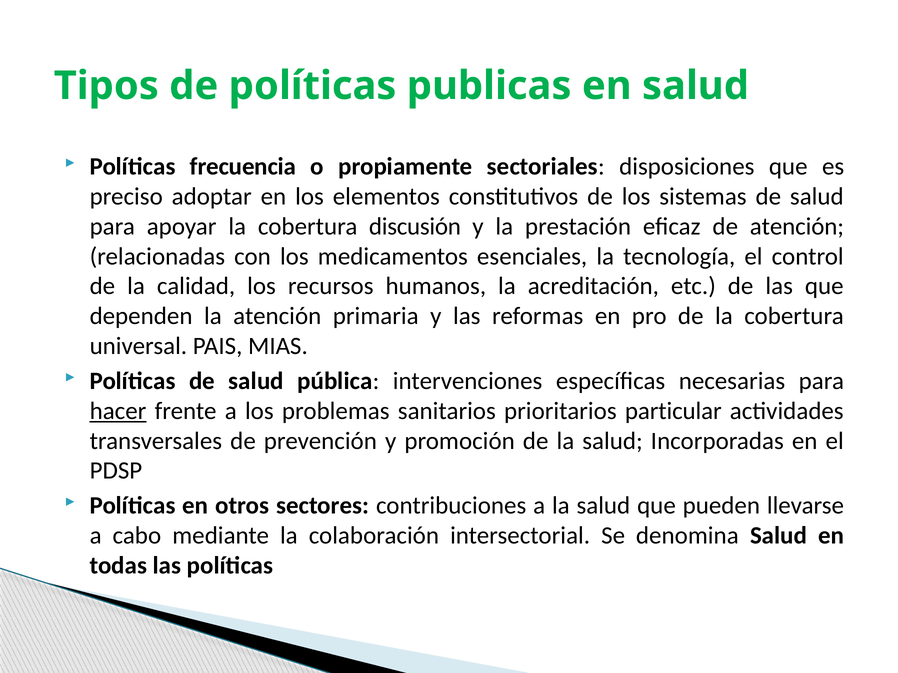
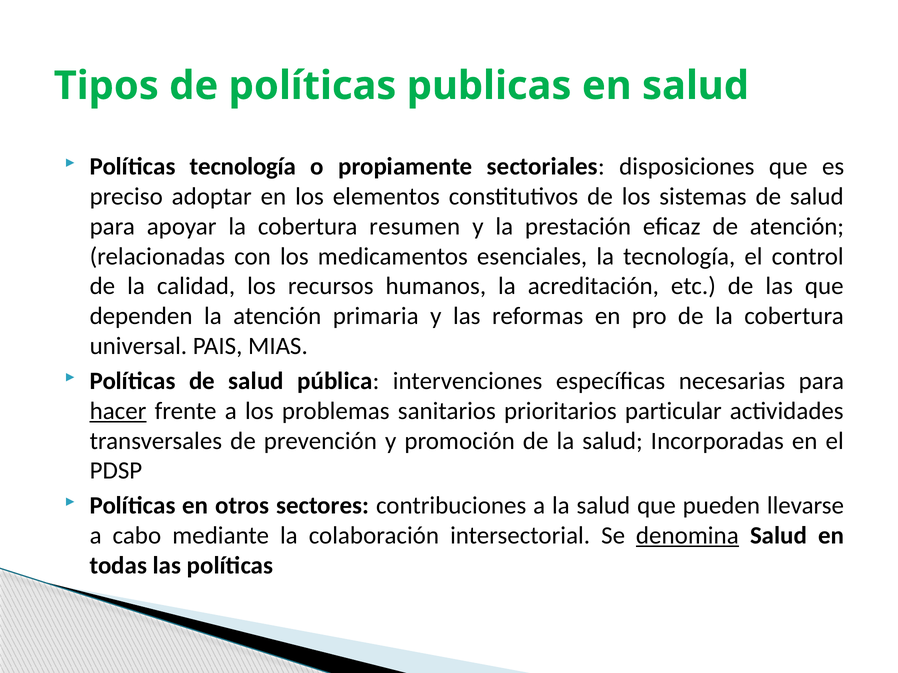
Políticas frecuencia: frecuencia -> tecnología (243, 167)
discusión: discusión -> resumen (415, 227)
denomina underline: none -> present (687, 536)
